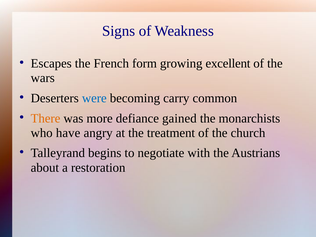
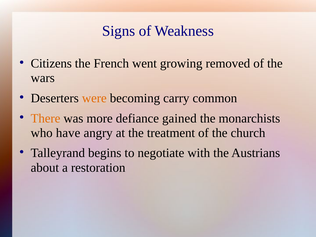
Escapes: Escapes -> Citizens (51, 64)
form: form -> went (144, 64)
excellent: excellent -> removed (228, 64)
were colour: blue -> orange (94, 98)
